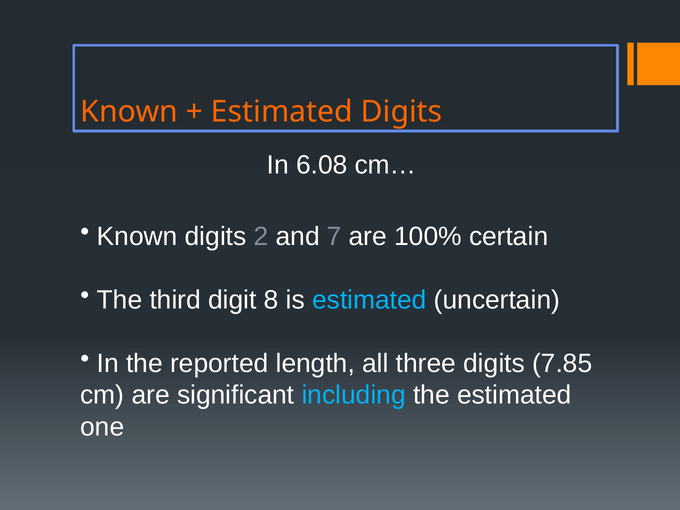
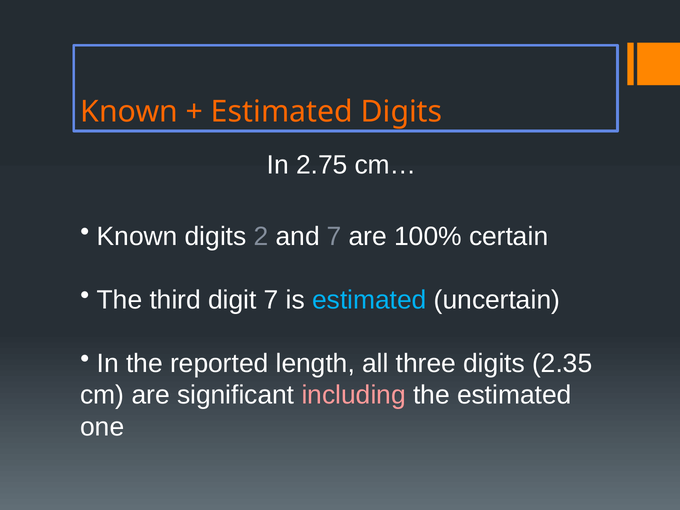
6.08: 6.08 -> 2.75 (322, 165)
digit 8: 8 -> 7 (271, 300)
7.85: 7.85 -> 2.35 (562, 363)
including colour: light blue -> pink (354, 395)
